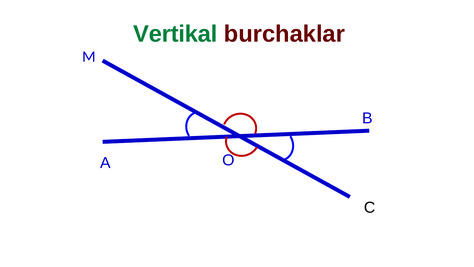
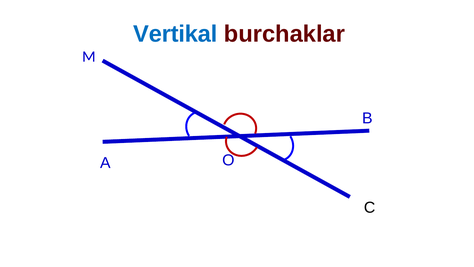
Vertikal colour: green -> blue (175, 34)
